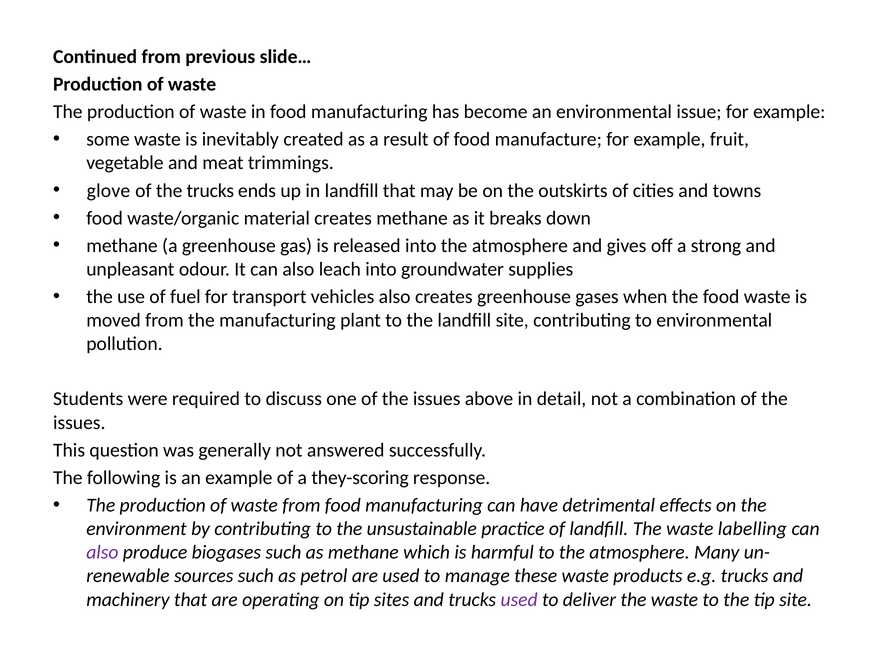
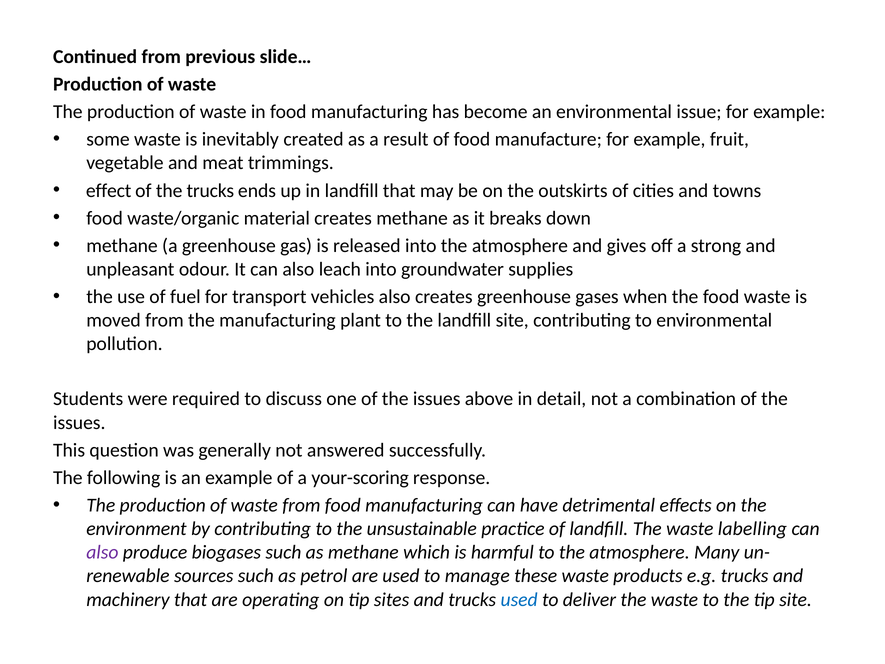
glove: glove -> effect (109, 190)
they-scoring: they-scoring -> your-scoring (360, 477)
used colour: purple -> blue (519, 599)
